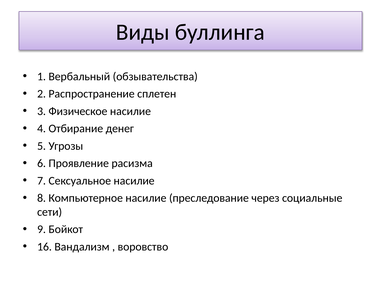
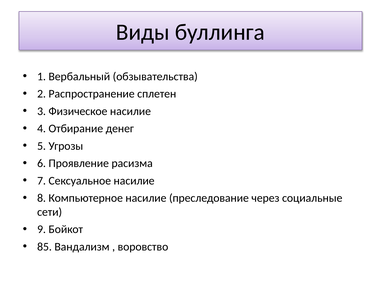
16: 16 -> 85 (44, 247)
